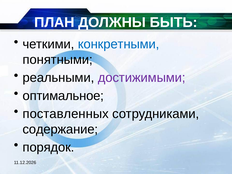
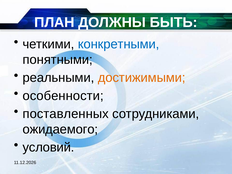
достижимыми colour: purple -> orange (142, 78)
оптимальное: оптимальное -> особенности (63, 96)
содержание: содержание -> ожидаемого (60, 129)
порядок: порядок -> условий (48, 147)
